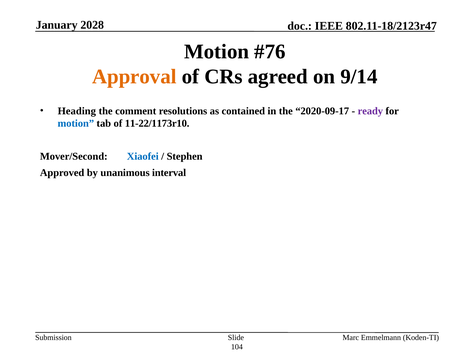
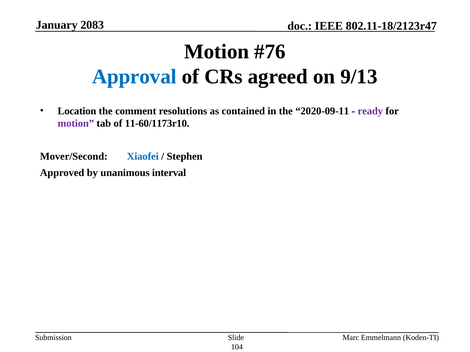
2028: 2028 -> 2083 (92, 25)
Approval colour: orange -> blue (134, 77)
9/14: 9/14 -> 9/13 (359, 77)
Heading: Heading -> Location (77, 111)
2020-09-17: 2020-09-17 -> 2020-09-11 (322, 111)
motion colour: blue -> purple (76, 124)
11-22/1173r10: 11-22/1173r10 -> 11-60/1173r10 (157, 124)
